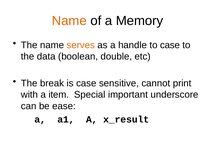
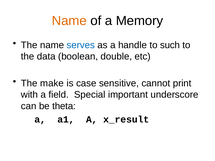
serves colour: orange -> blue (81, 45)
to case: case -> such (170, 45)
break: break -> make (52, 83)
item: item -> field (59, 95)
ease: ease -> theta (64, 106)
